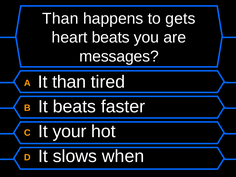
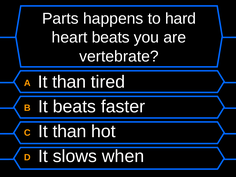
Than: Than -> Parts (60, 19)
gets: gets -> hard (181, 19)
messages: messages -> vertebrate (119, 56)
C It your: your -> than (70, 131)
